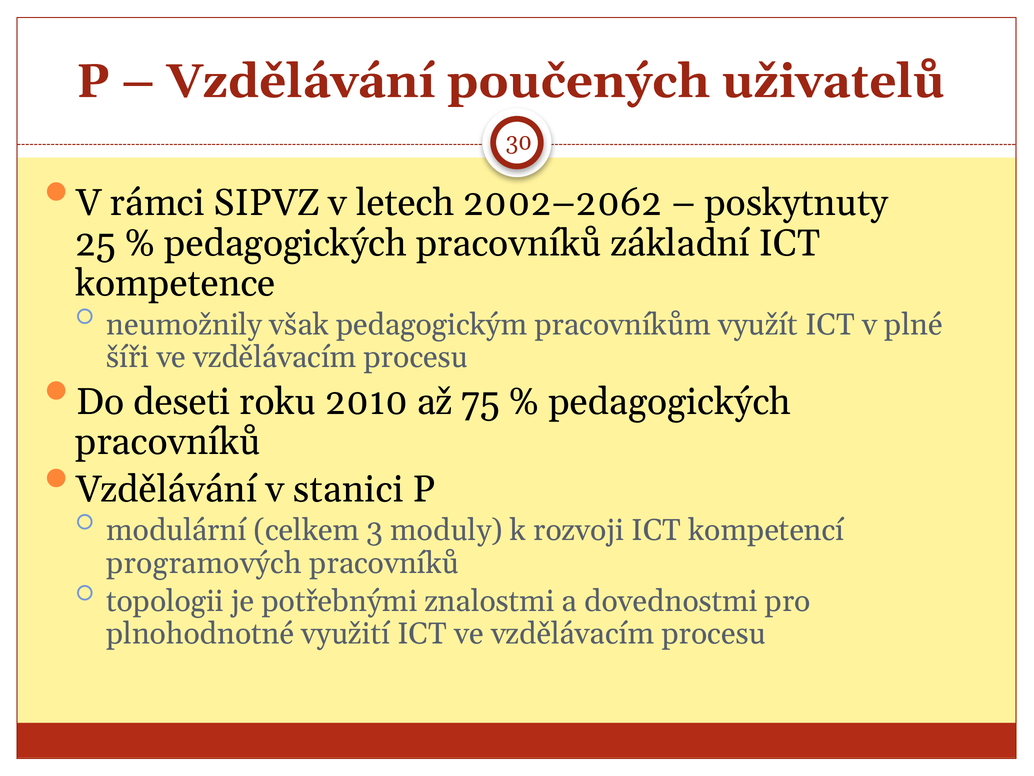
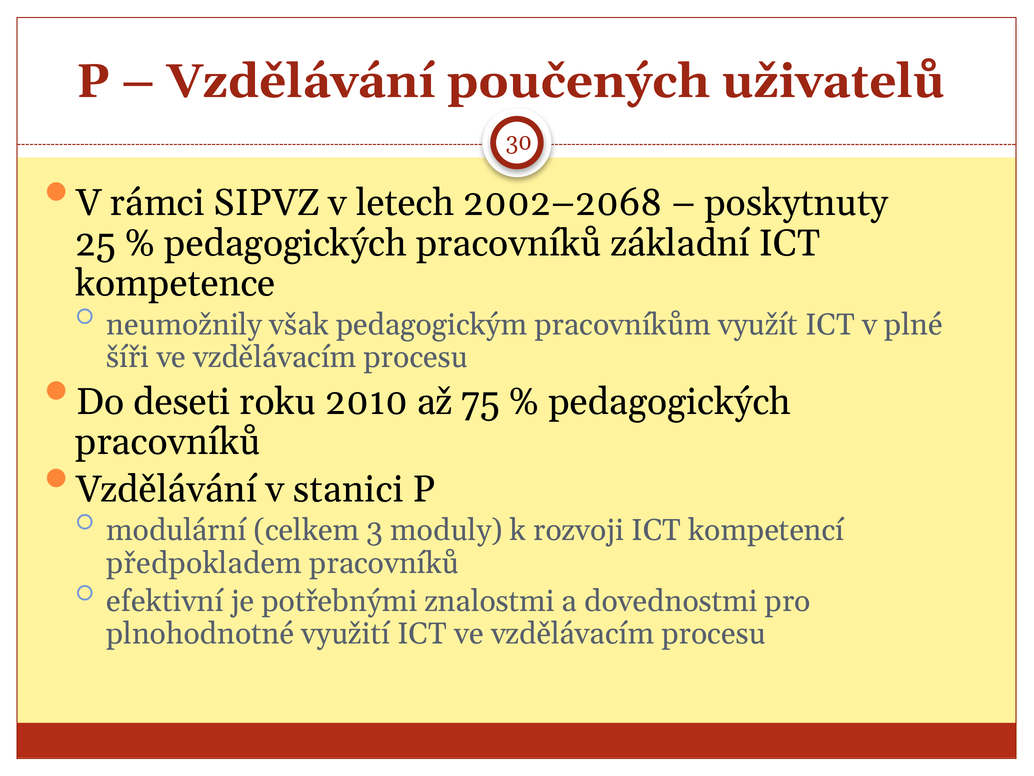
2002–2062: 2002–2062 -> 2002–2068 (563, 203)
programových: programových -> předpokladem (204, 563)
topologii: topologii -> efektivní (165, 601)
